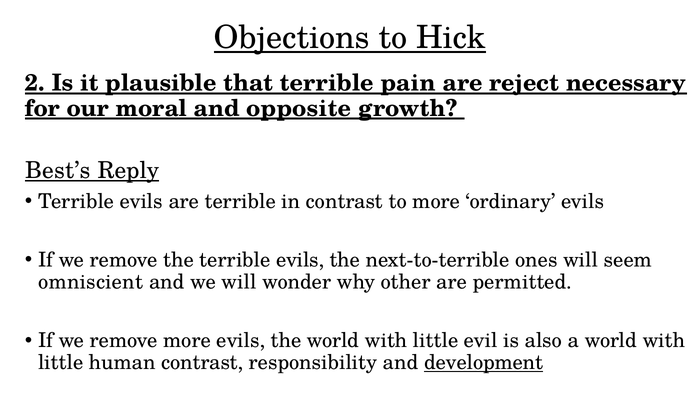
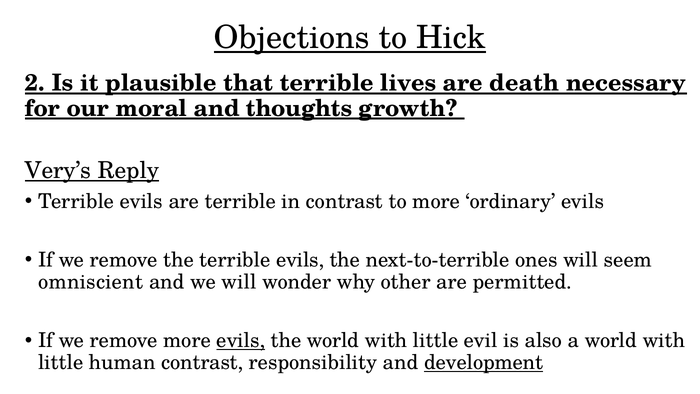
pain: pain -> lives (408, 83)
reject: reject -> death (524, 83)
opposite: opposite -> thoughts (299, 108)
Best’s: Best’s -> Very’s (58, 170)
evils underline: none -> present (241, 340)
